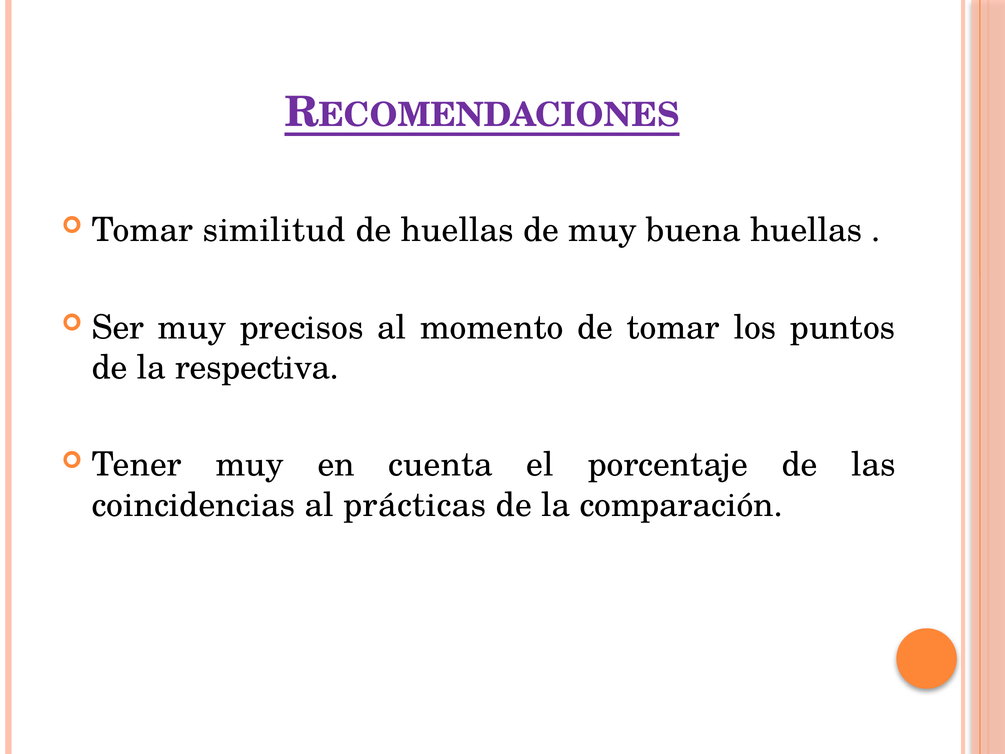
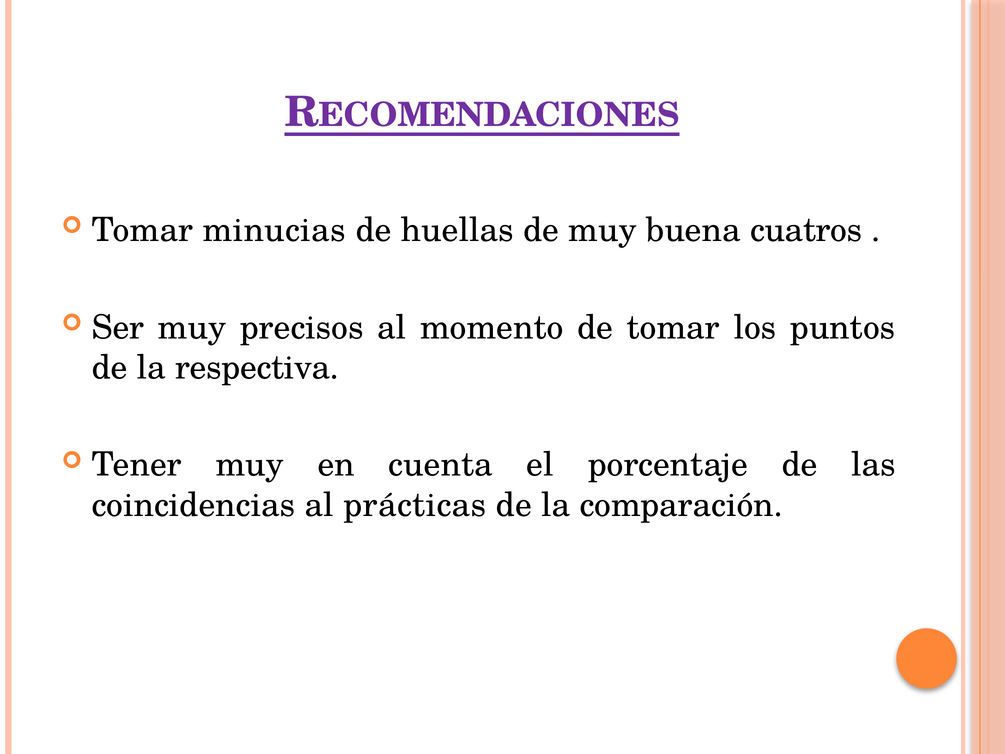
similitud: similitud -> minucias (274, 230)
buena huellas: huellas -> cuatros (806, 230)
